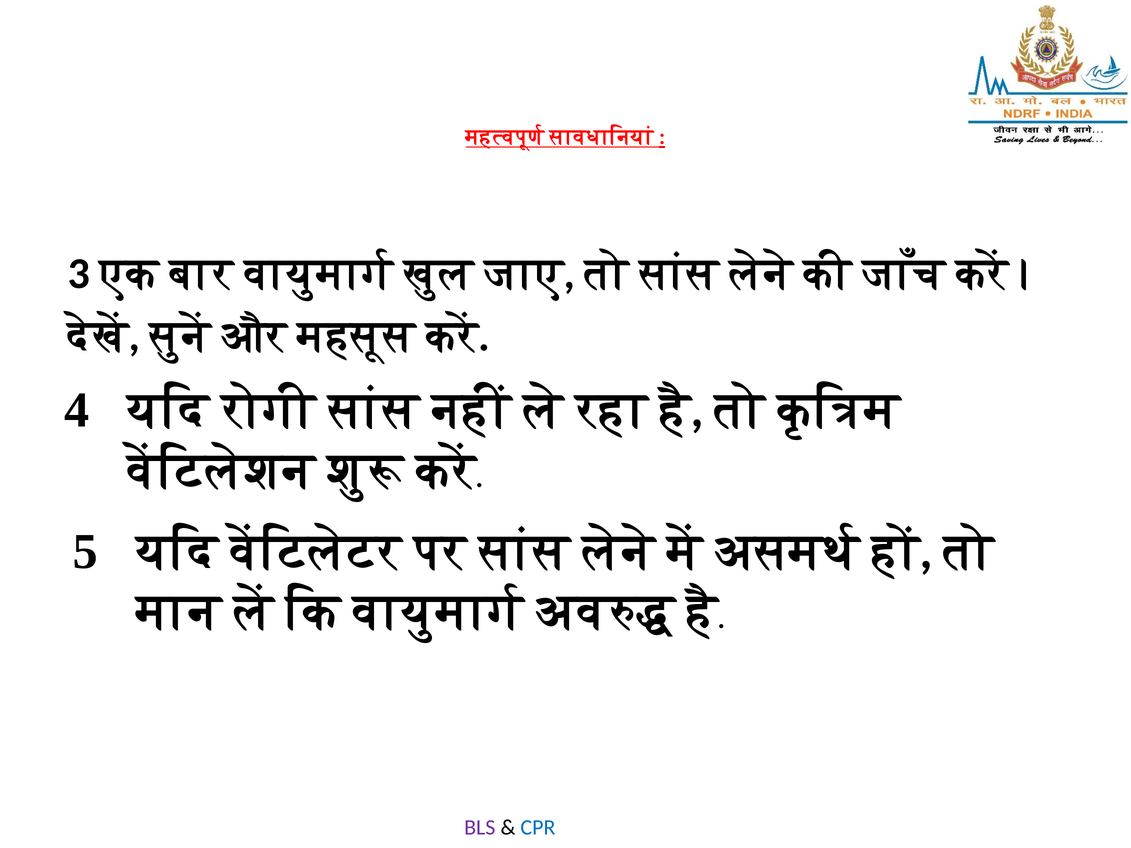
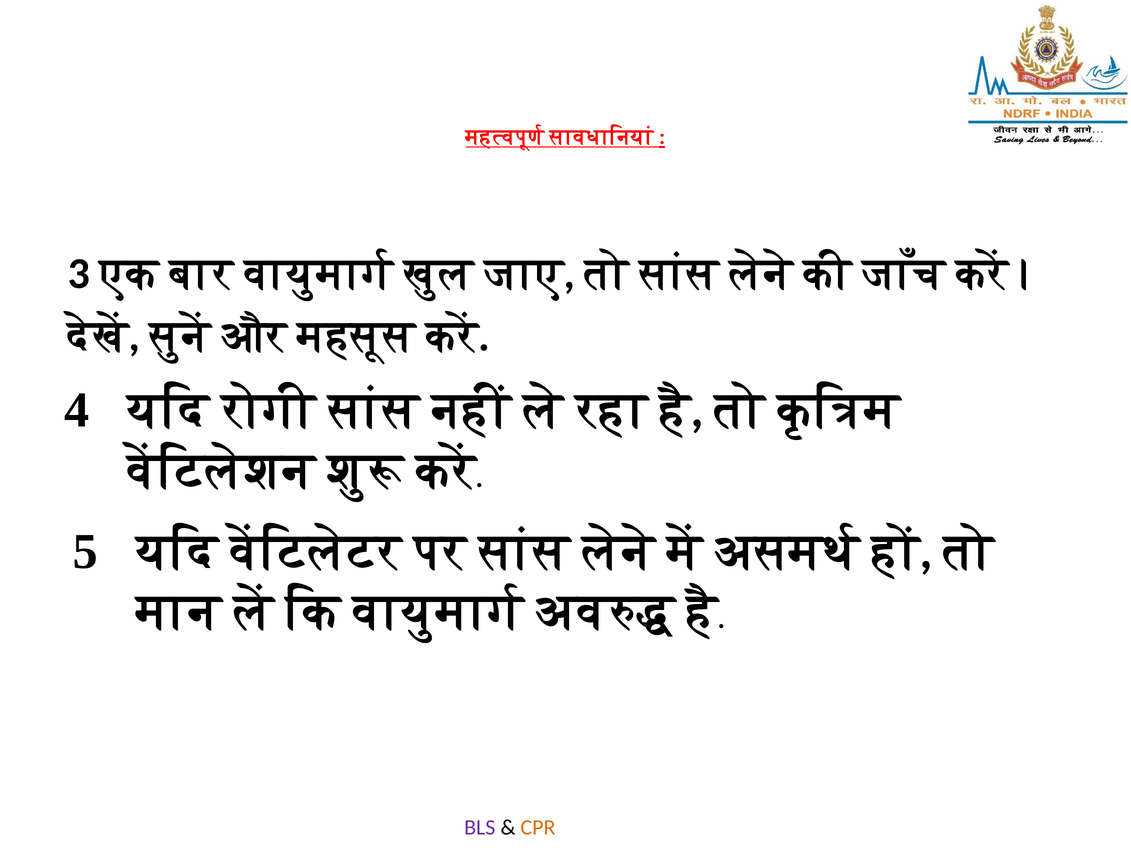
CPR colour: blue -> orange (538, 828)
